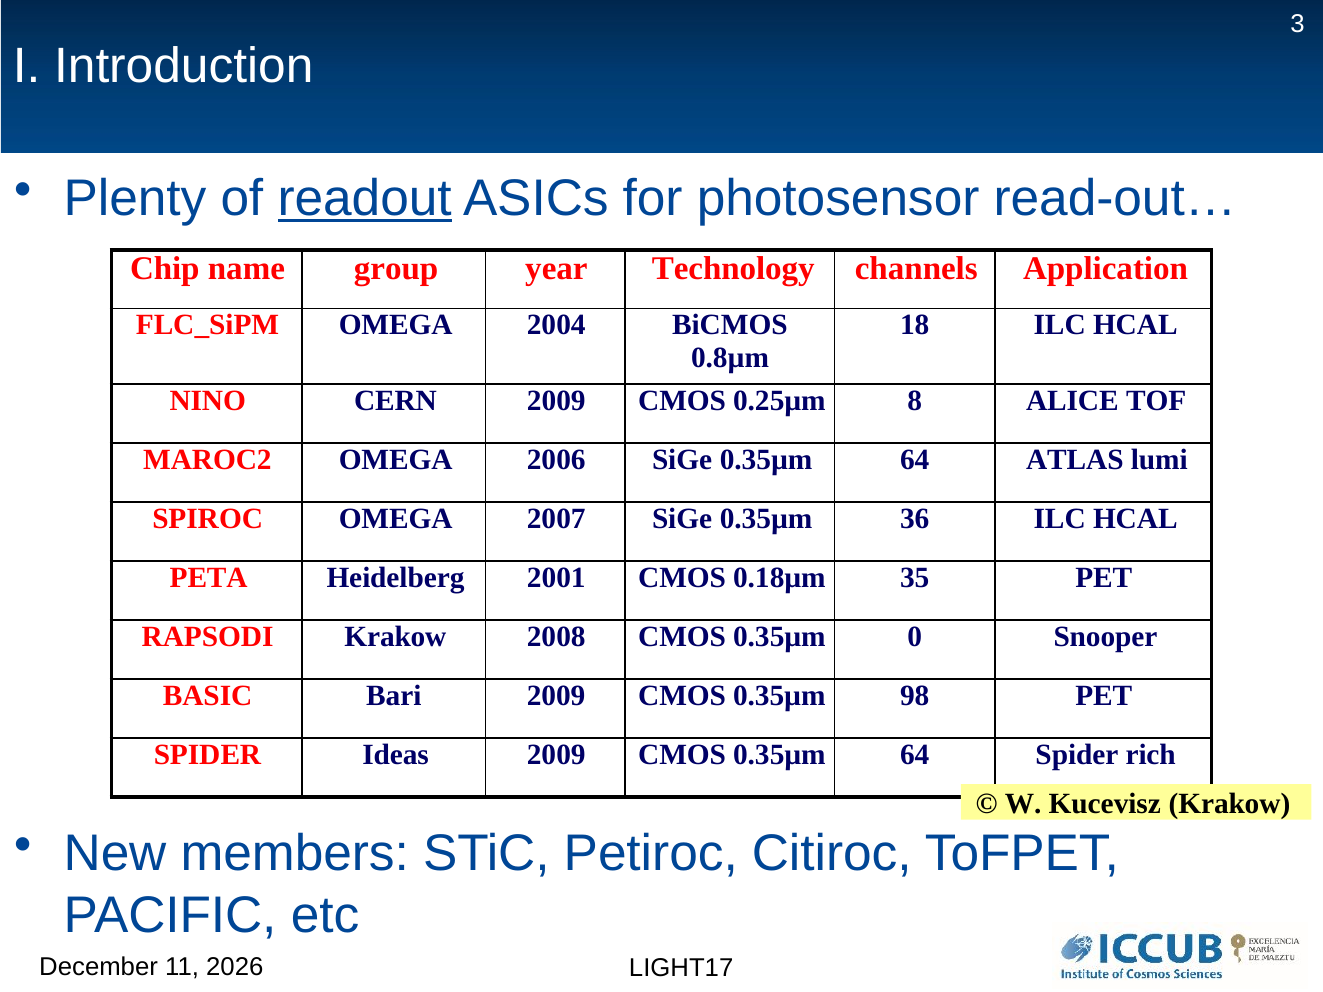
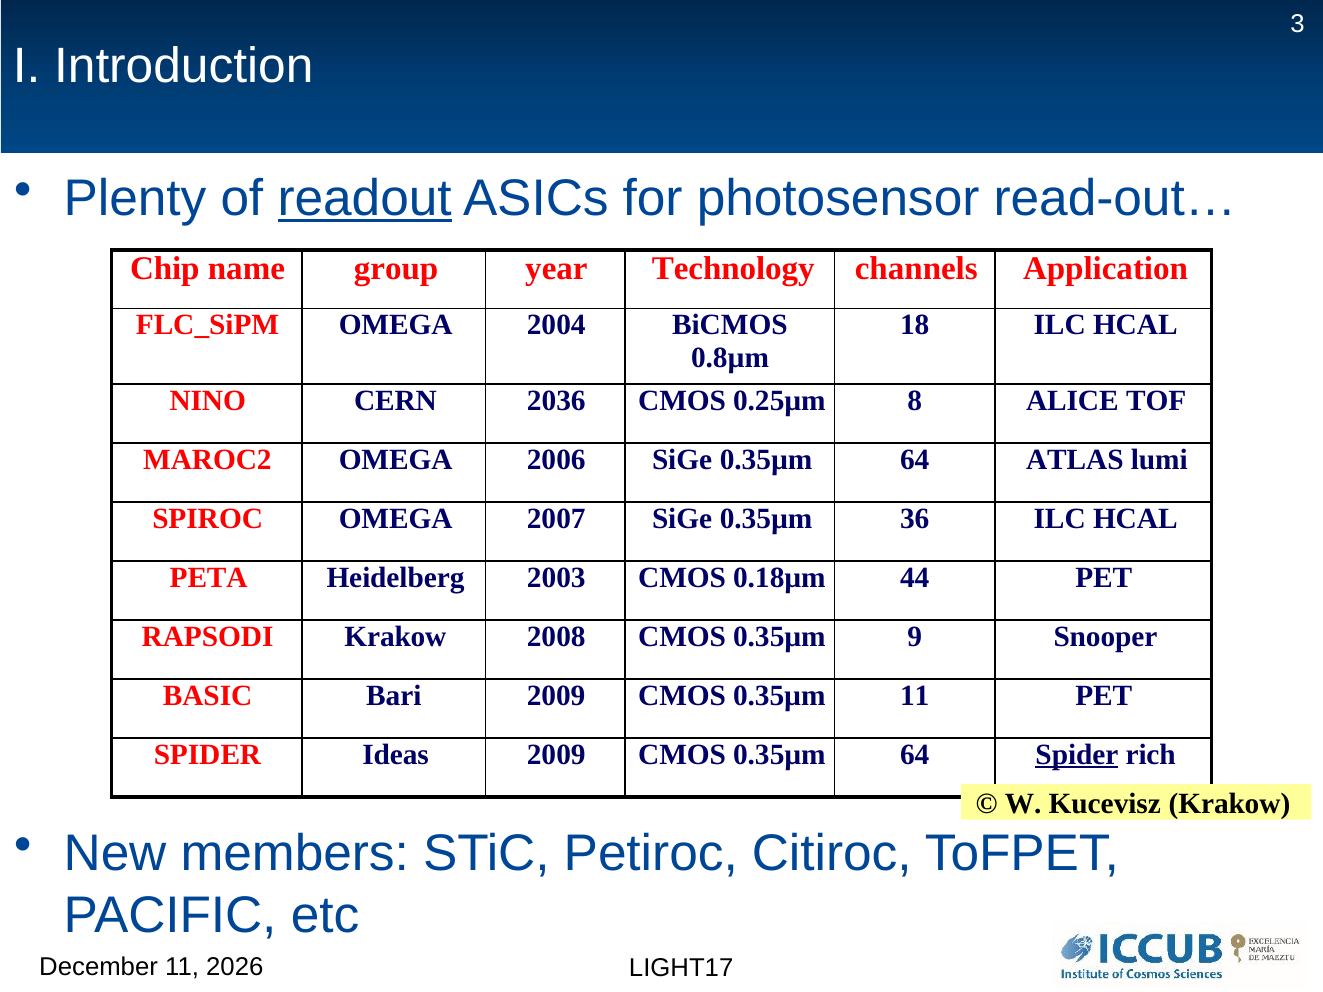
CERN 2009: 2009 -> 2036 (556, 401)
2001: 2001 -> 2003 (556, 578)
35: 35 -> 44 (915, 578)
0: 0 -> 9 (915, 637)
0.35µm 98: 98 -> 11 (915, 696)
Spider underline: none -> present (1077, 755)
